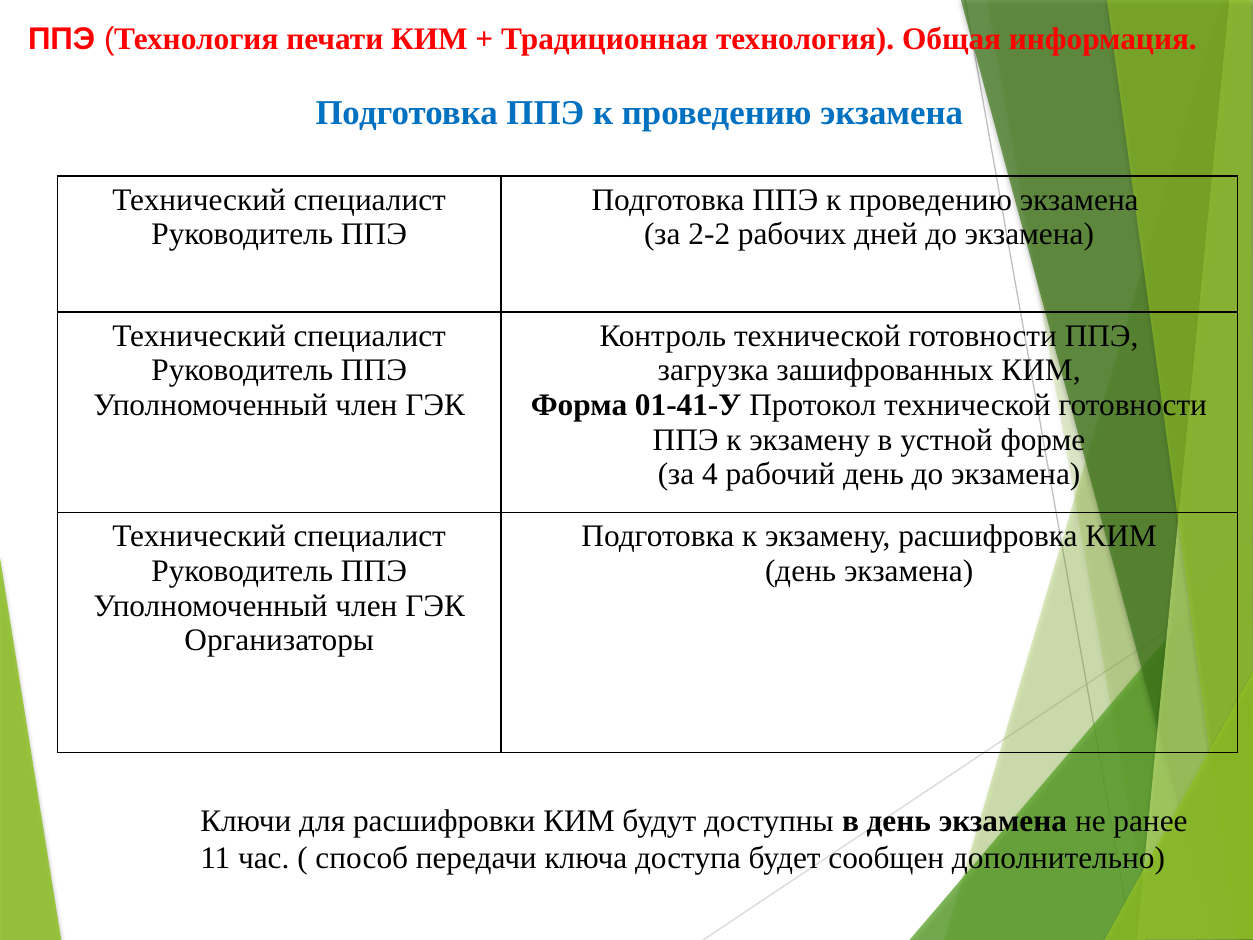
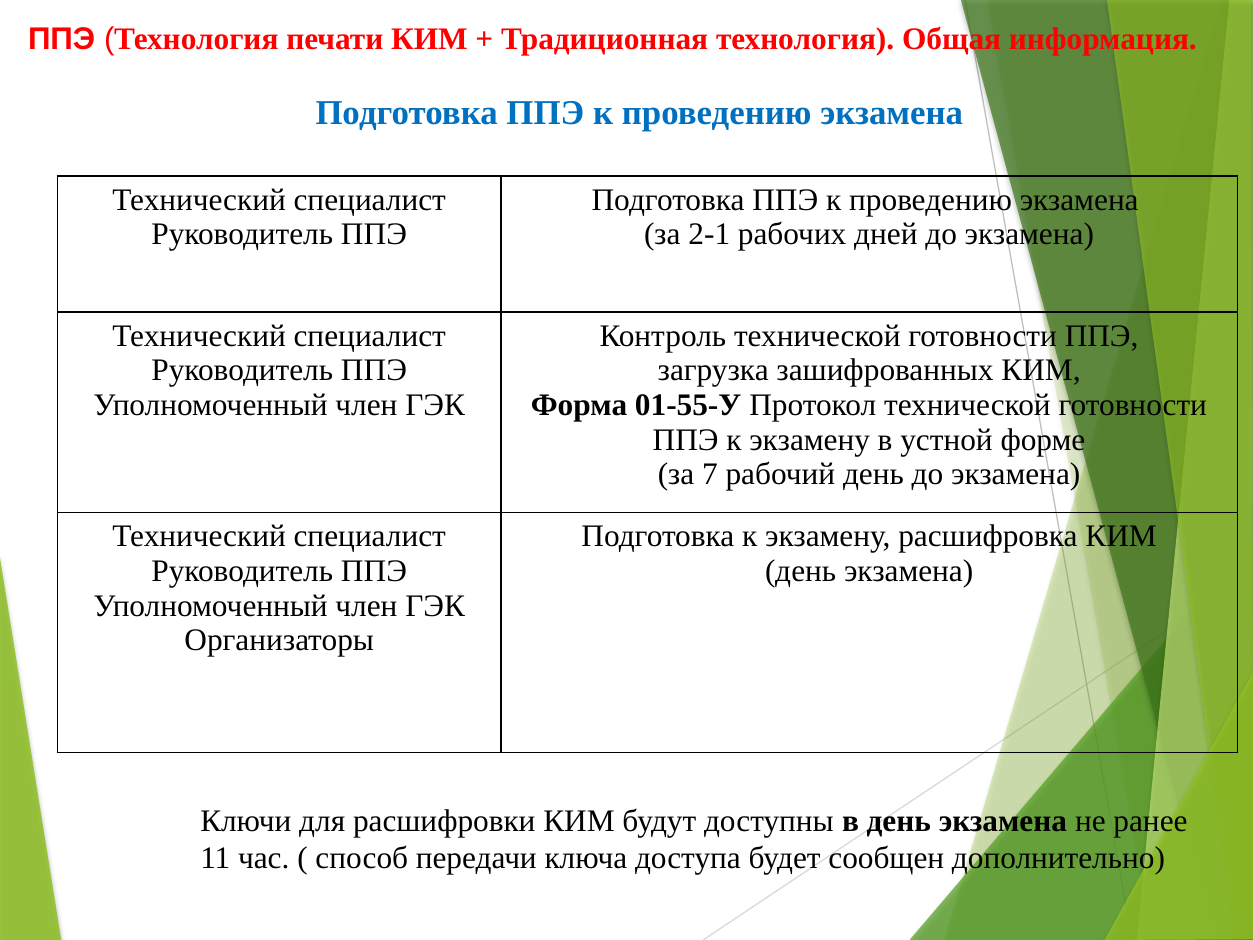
2-2: 2-2 -> 2-1 (709, 235)
01-41-У: 01-41-У -> 01-55-У (688, 405)
4: 4 -> 7 (710, 474)
